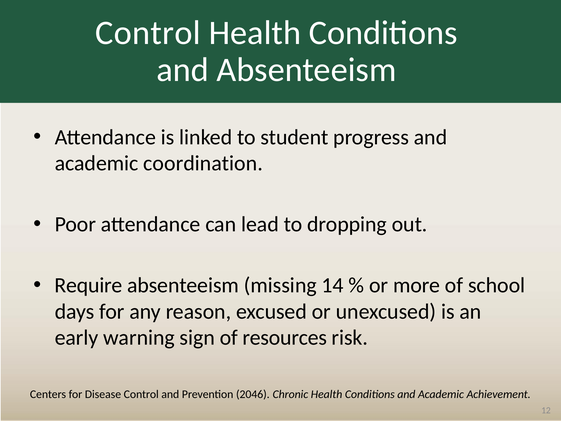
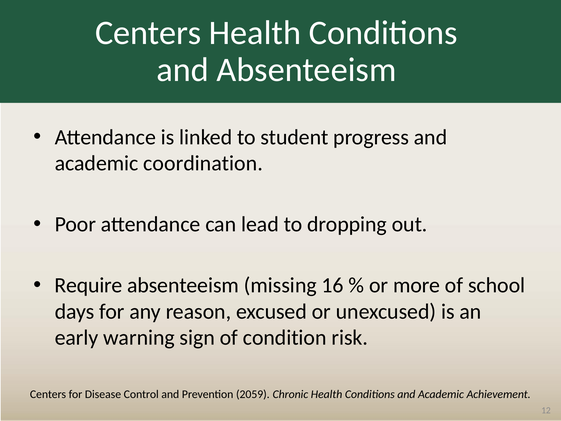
Control: Control -> Centers (148, 33)
14: 14 -> 16 (333, 285)
resources: resources -> condition (285, 337)
2046: 2046 -> 2059 (253, 394)
